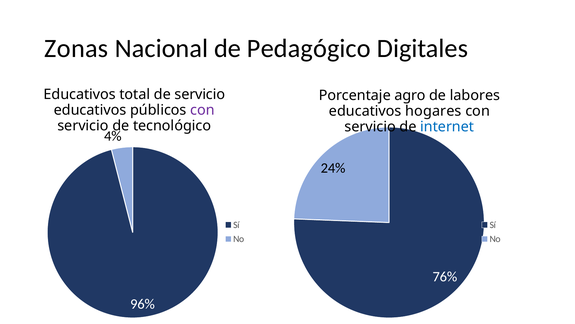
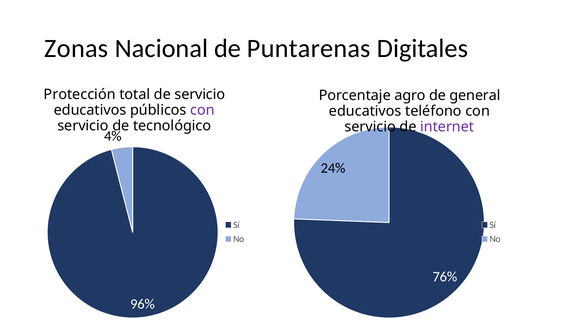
Pedagógico: Pedagógico -> Puntarenas (309, 48)
Educativos: Educativos -> Protección (80, 94)
labores: labores -> general (475, 95)
hogares: hogares -> teléfono (433, 111)
internet colour: blue -> purple (447, 126)
